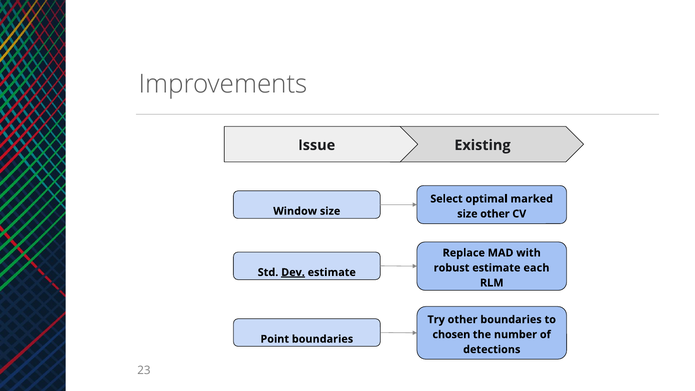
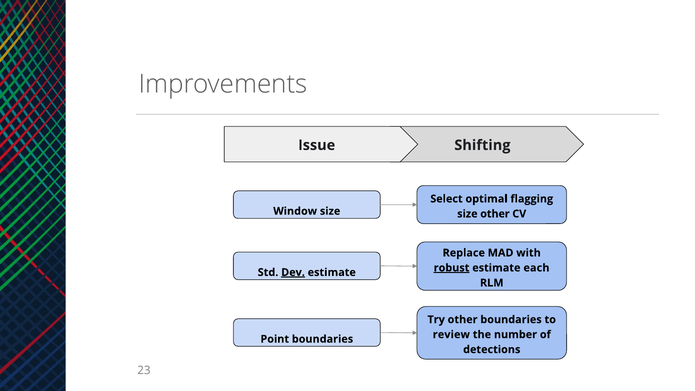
Existing: Existing -> Shifting (482, 145)
marked: marked -> flagging (532, 199)
robust underline: none -> present (452, 268)
chosen: chosen -> review (451, 334)
